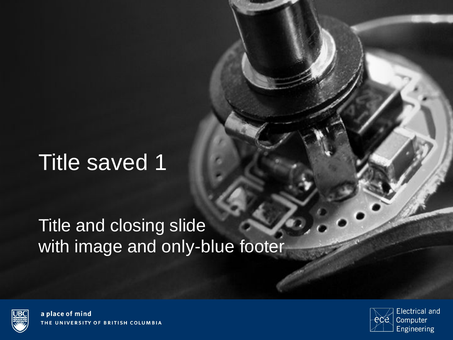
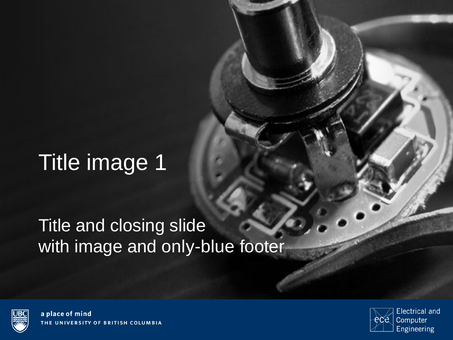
Title saved: saved -> image (117, 162)
